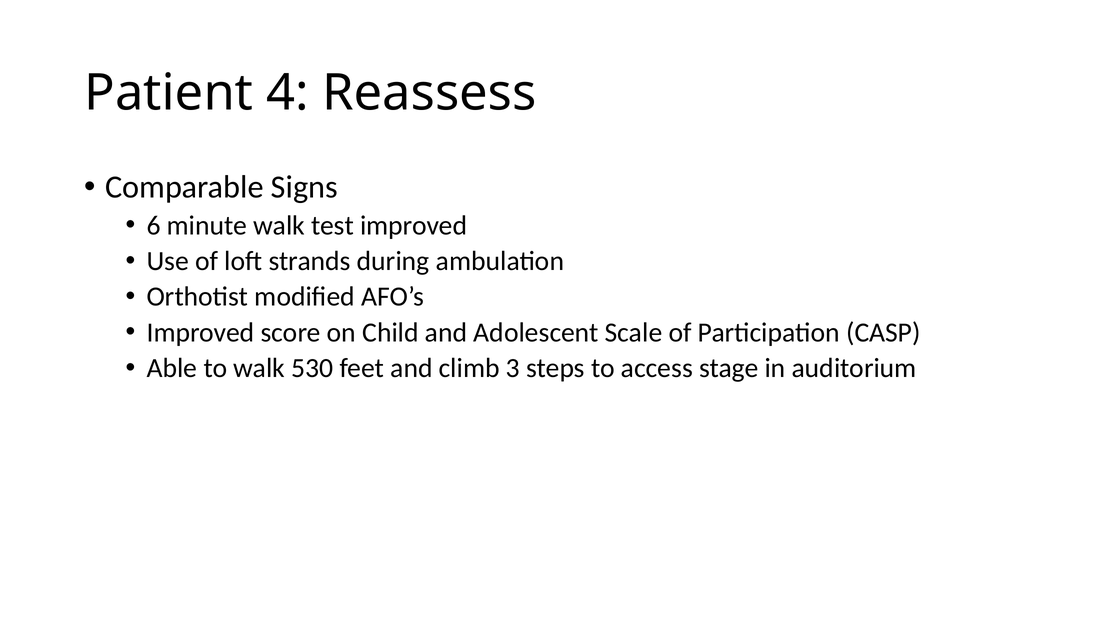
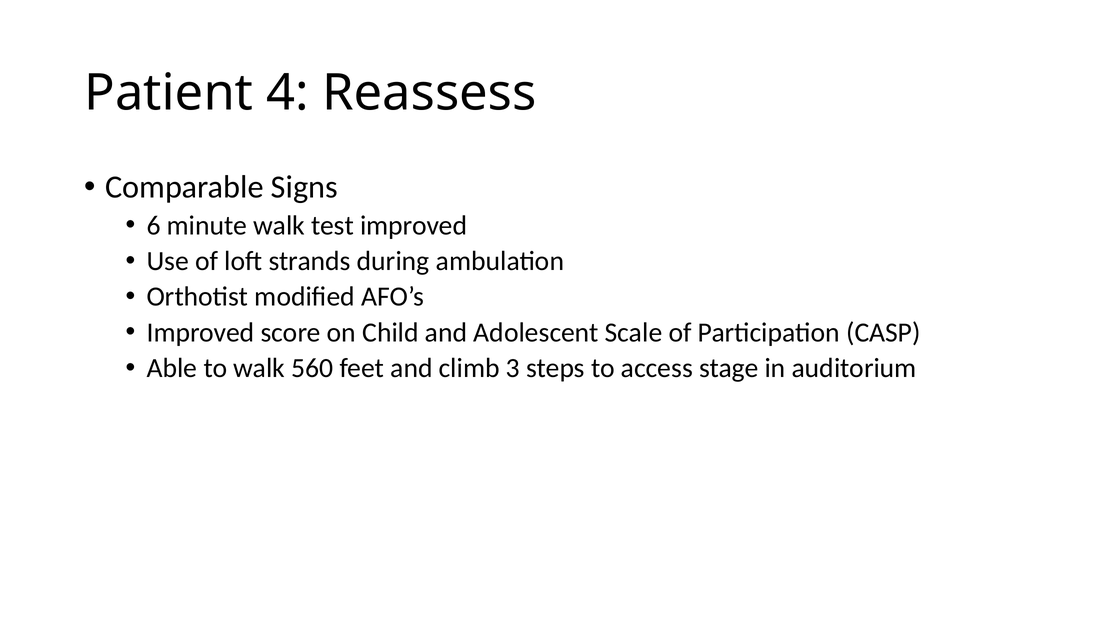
530: 530 -> 560 (312, 368)
